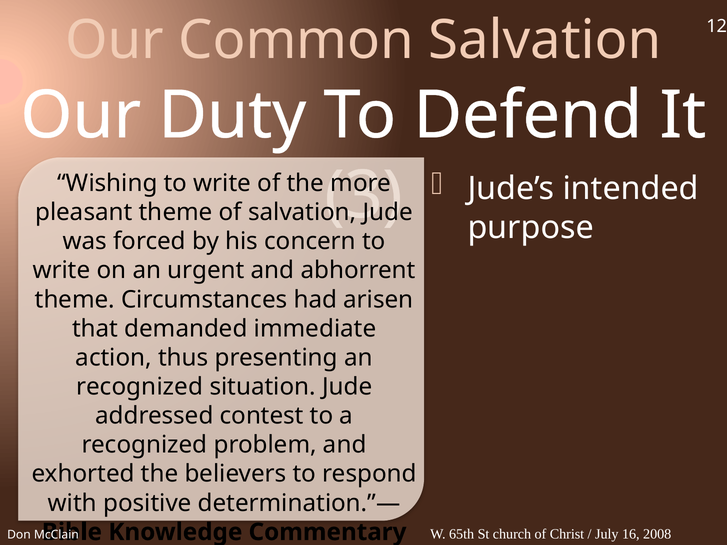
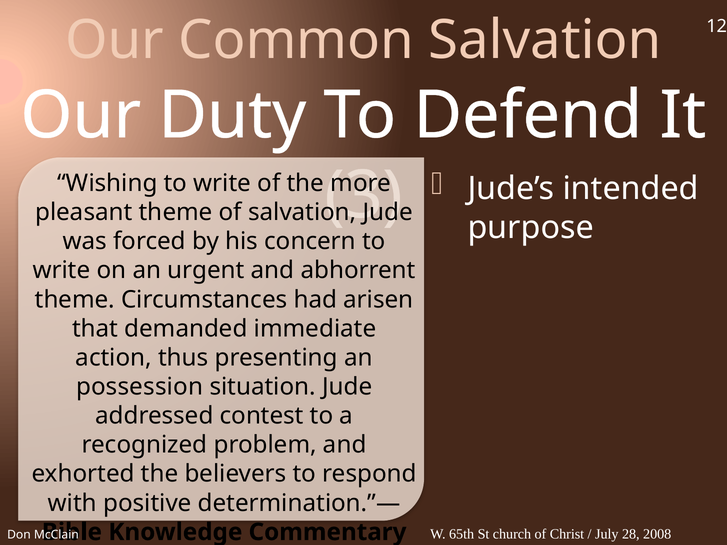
recognized: recognized -> possession (140, 387)
16: 16 -> 28 (631, 534)
